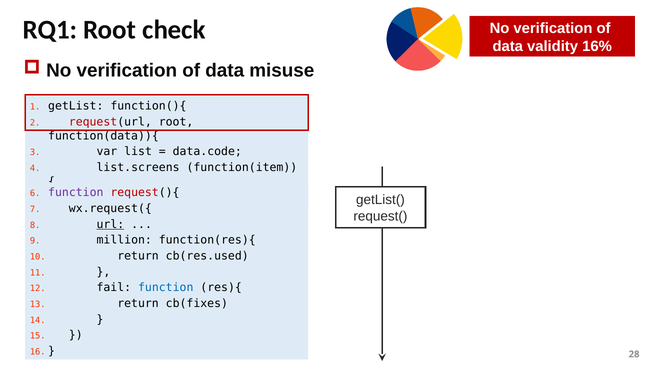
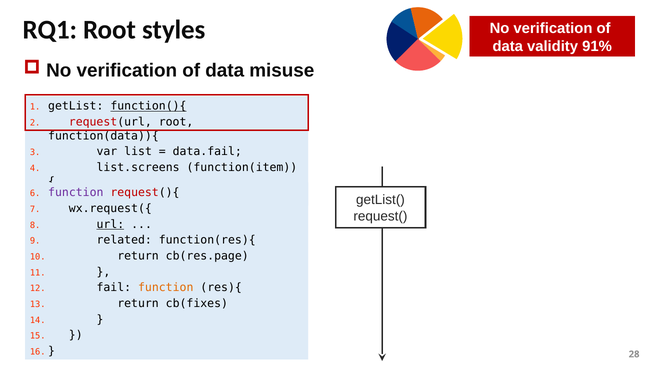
check: check -> styles (174, 30)
16%: 16% -> 91% (597, 46)
function(){ underline: none -> present (148, 106)
data.code: data.code -> data.fail (207, 151)
million: million -> related (124, 240)
cb(res.used: cb(res.used -> cb(res.page (207, 256)
function colour: blue -> orange (166, 287)
